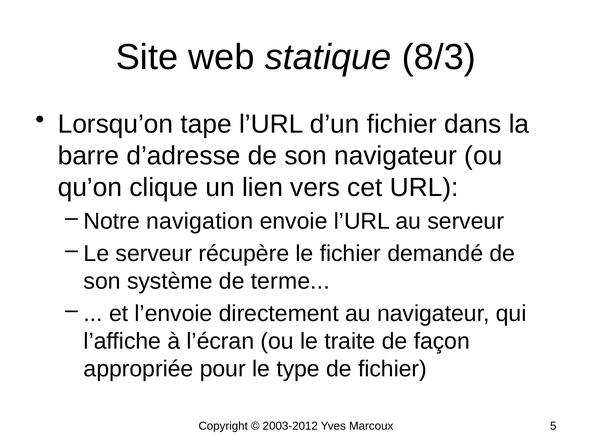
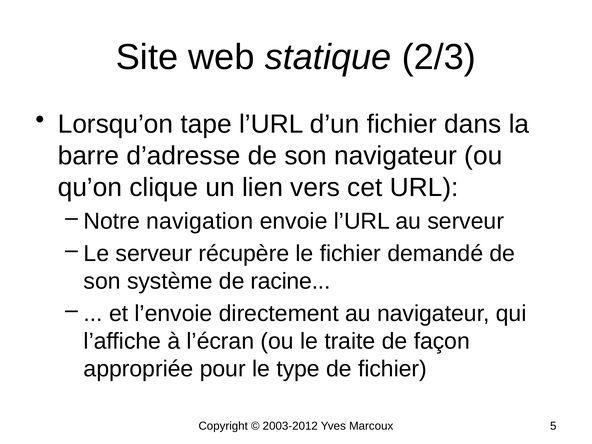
8/3: 8/3 -> 2/3 (439, 57)
terme: terme -> racine (290, 281)
